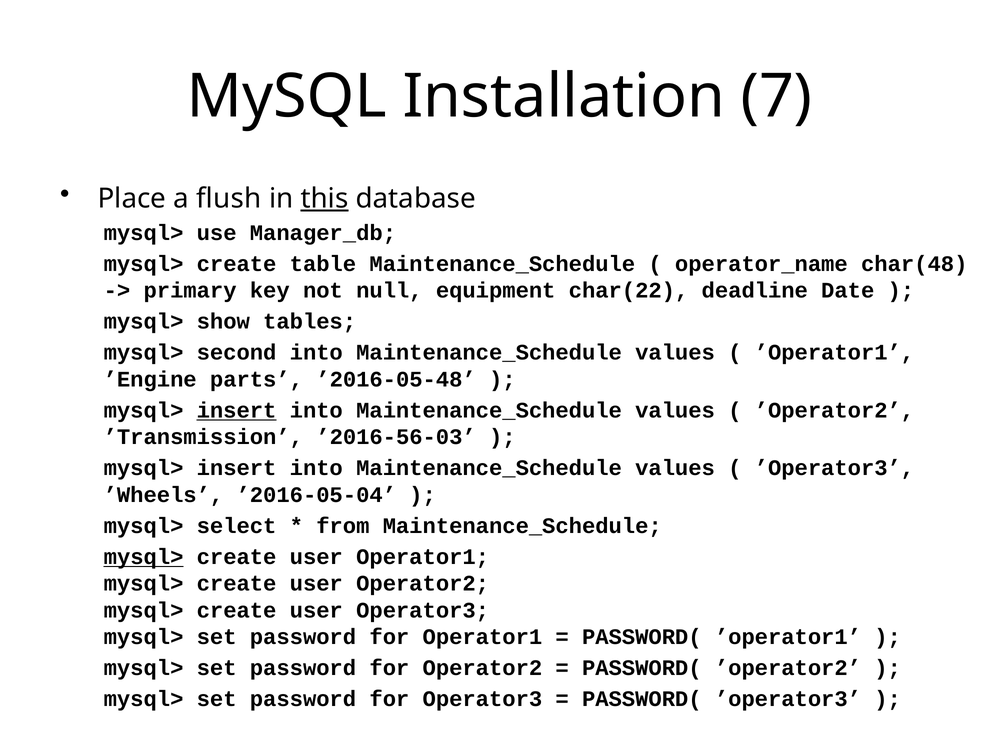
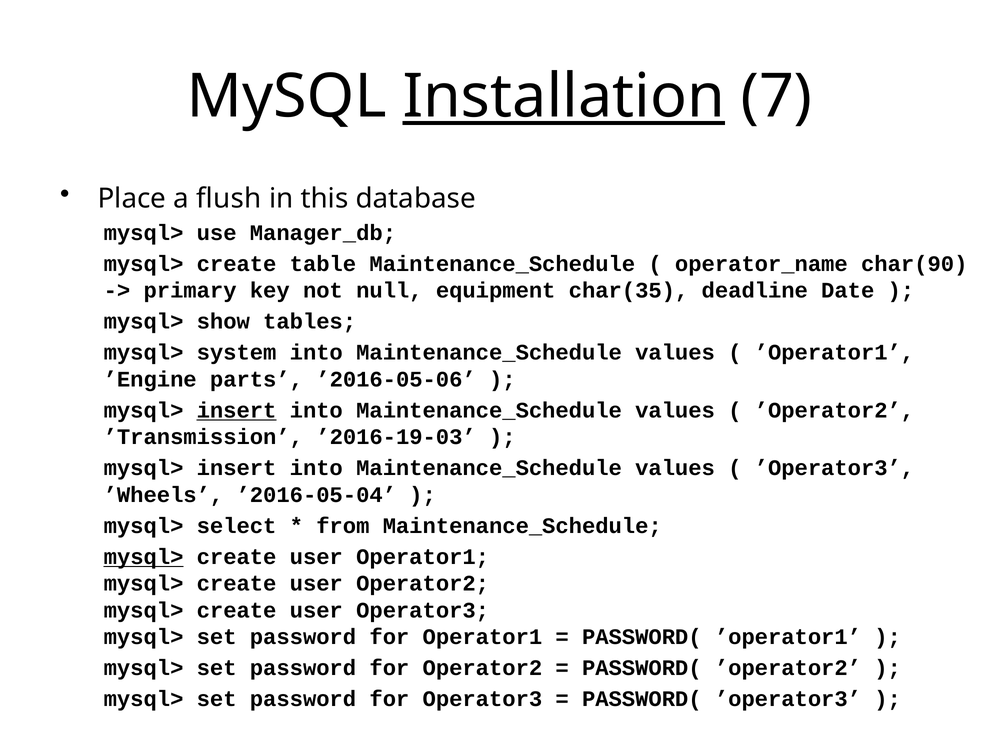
Installation underline: none -> present (564, 97)
this underline: present -> none (325, 199)
char(48: char(48 -> char(90 (914, 264)
char(22: char(22 -> char(35 (629, 290)
second: second -> system (237, 353)
’2016-05-48: ’2016-05-48 -> ’2016-05-06 (396, 379)
’2016-56-03: ’2016-56-03 -> ’2016-19-03 (396, 437)
